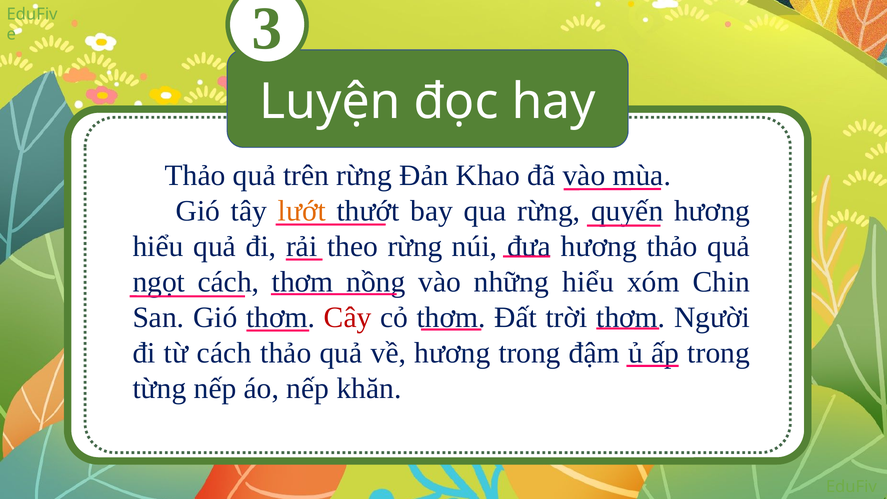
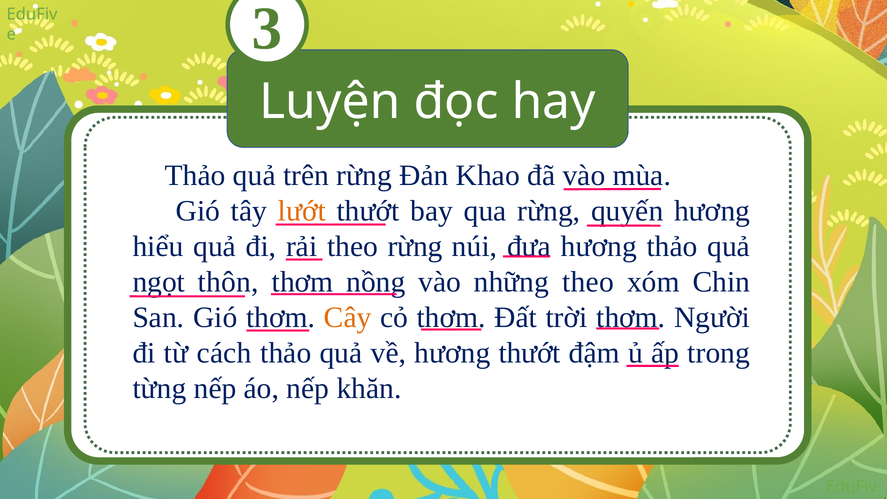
ngọt cách: cách -> thôn (228, 282)
những hiểu: hiểu -> theo (588, 282)
Cây colour: red -> orange (348, 318)
hương trong: trong -> thướt (530, 353)
